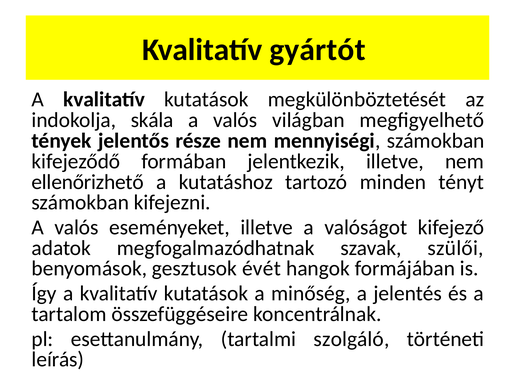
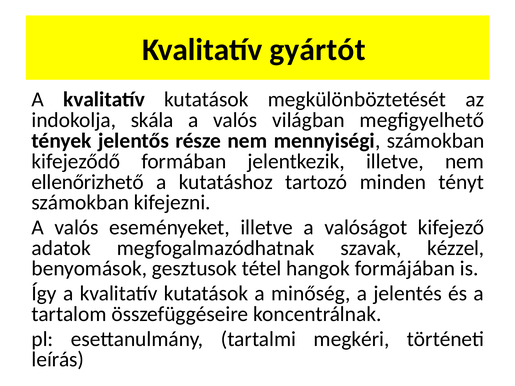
szülői: szülői -> kézzel (456, 248)
évét: évét -> tétel (262, 269)
szolgáló: szolgáló -> megkéri (352, 339)
